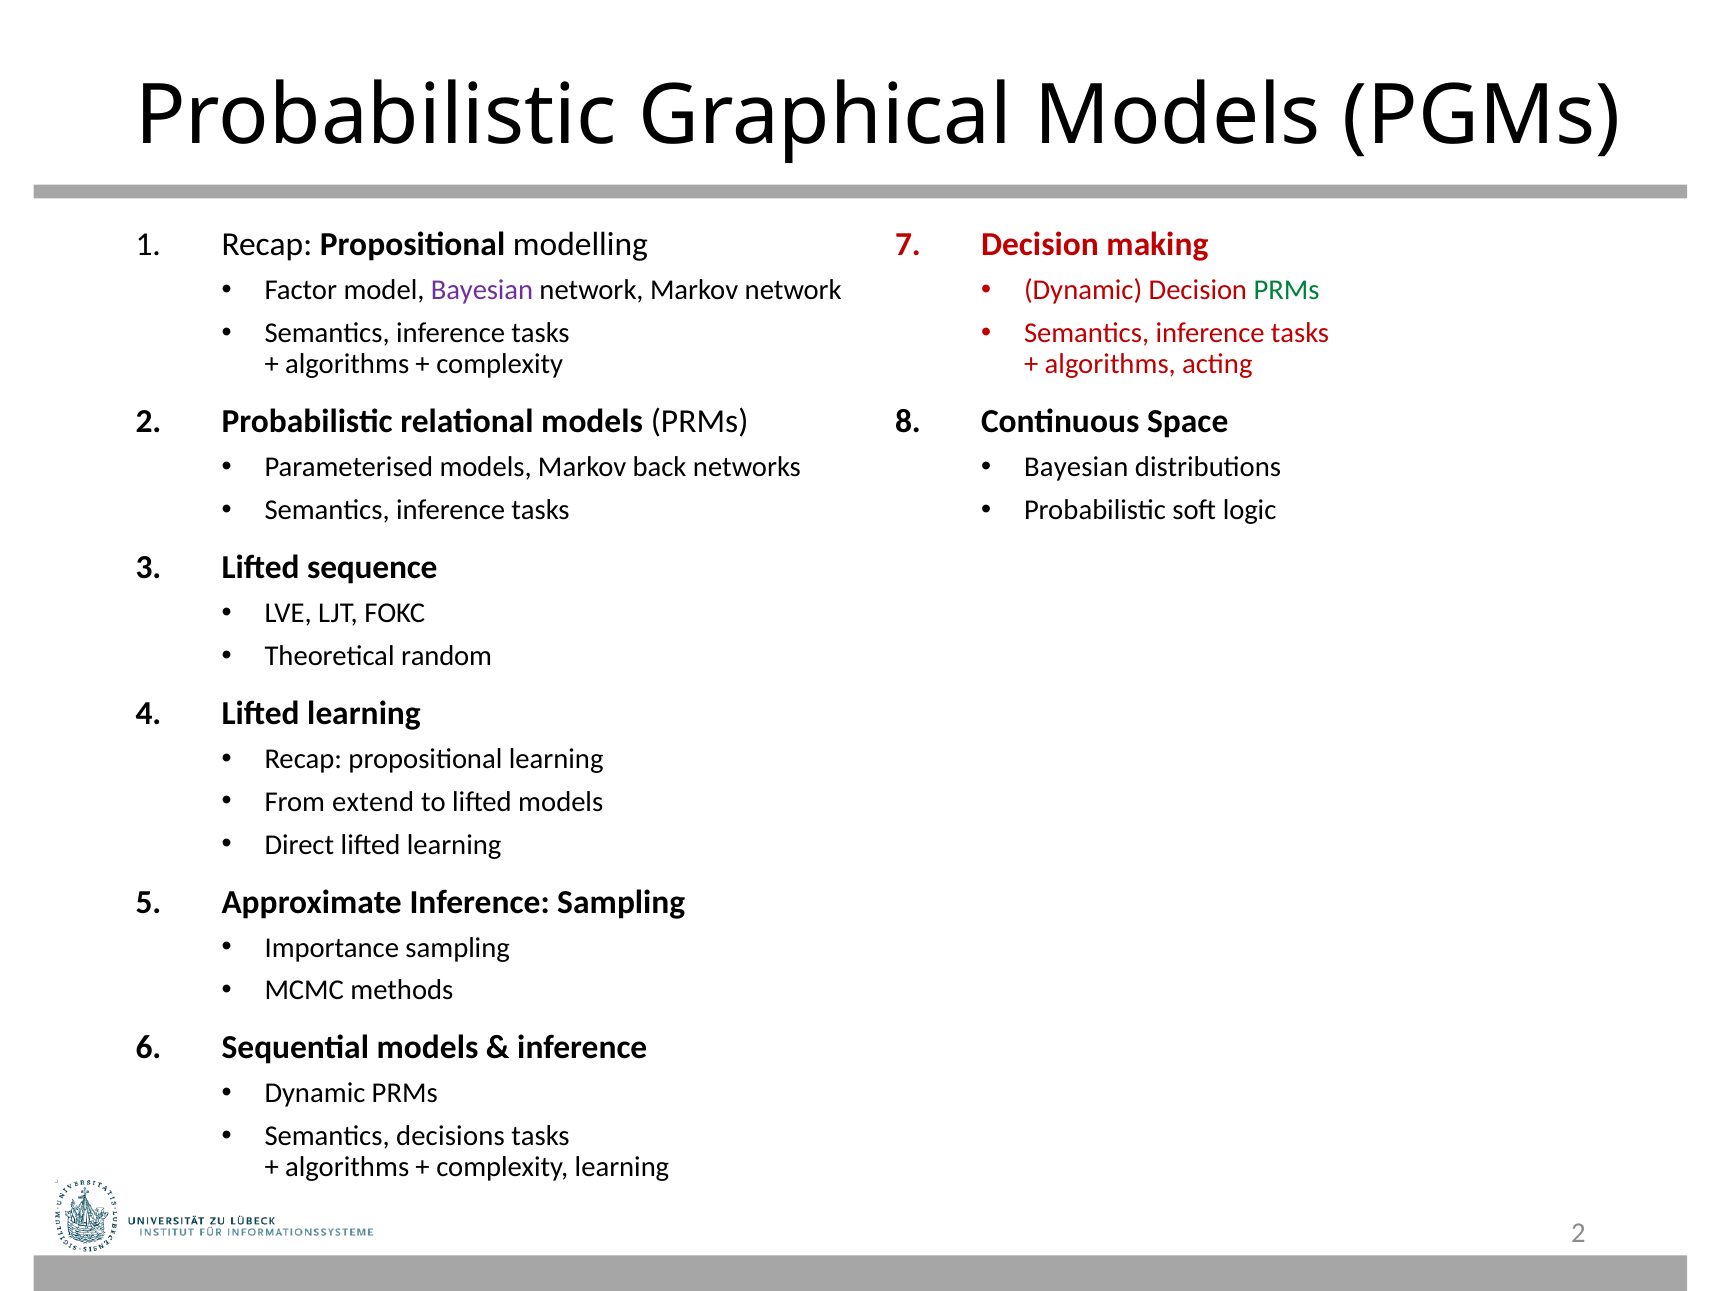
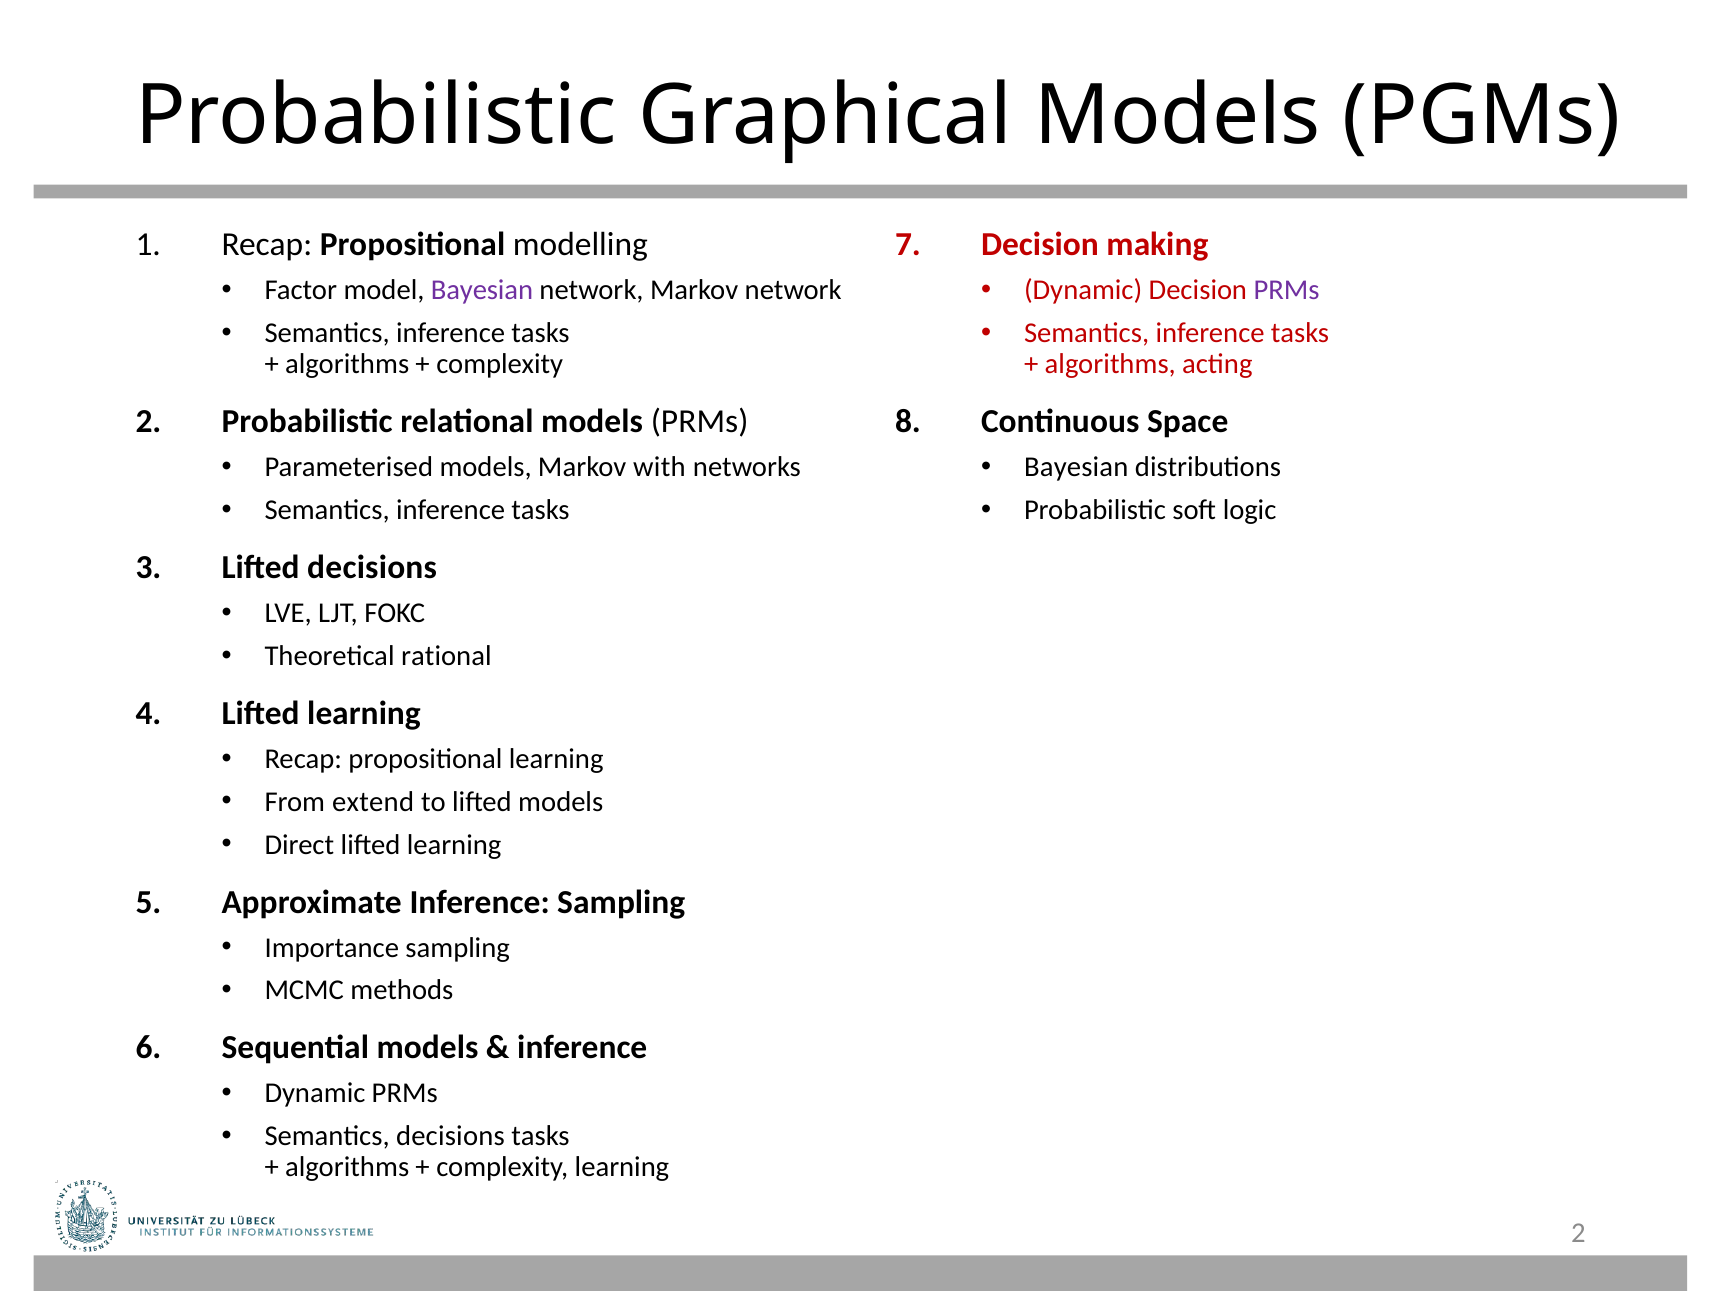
PRMs colour: green -> purple (1287, 290)
back: back -> with (659, 467)
Lifted sequence: sequence -> decisions (372, 567)
random: random -> rational (446, 656)
